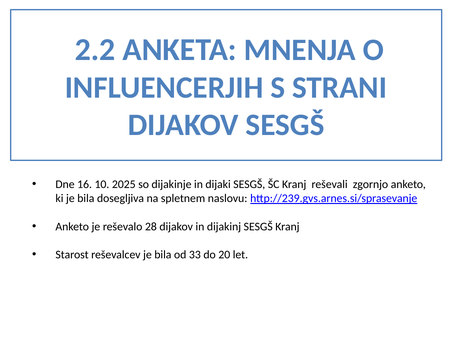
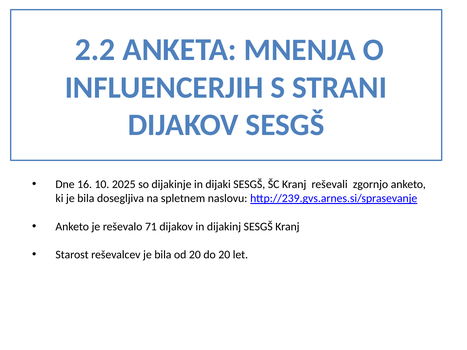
28: 28 -> 71 (151, 227)
od 33: 33 -> 20 (195, 255)
